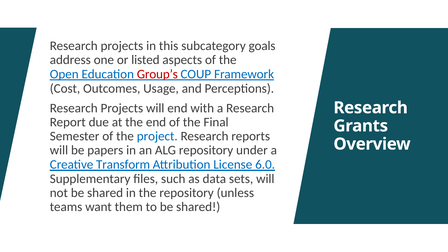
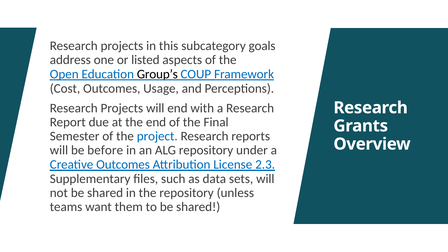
Group’s colour: red -> black (157, 74)
papers: papers -> before (105, 150)
Creative Transform: Transform -> Outcomes (123, 165)
6.0: 6.0 -> 2.3 (265, 165)
